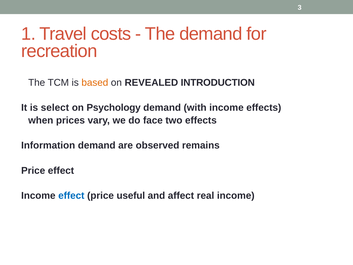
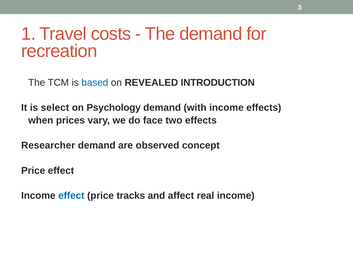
based colour: orange -> blue (95, 83)
Information: Information -> Researcher (48, 145)
remains: remains -> concept (201, 145)
useful: useful -> tracks (131, 195)
